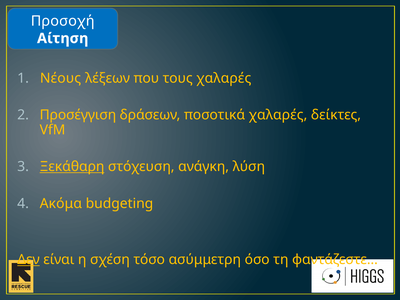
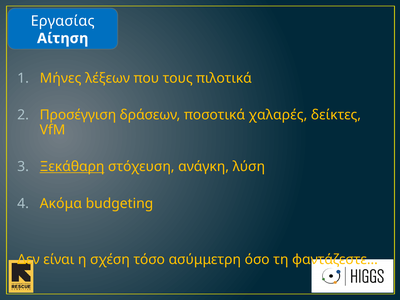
Προσοχή: Προσοχή -> Εργασίας (63, 21)
Νέους: Νέους -> Μήνες (61, 78)
τους χαλαρές: χαλαρές -> πιλοτικά (224, 78)
Δεν underline: present -> none (28, 260)
